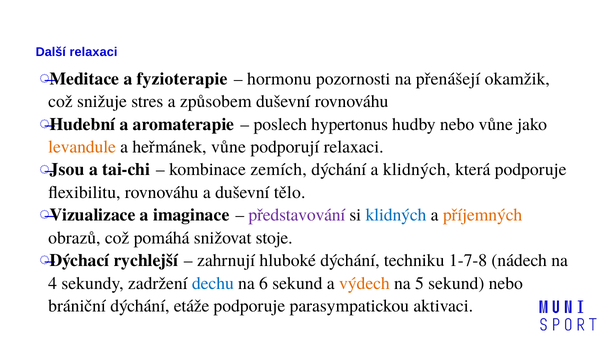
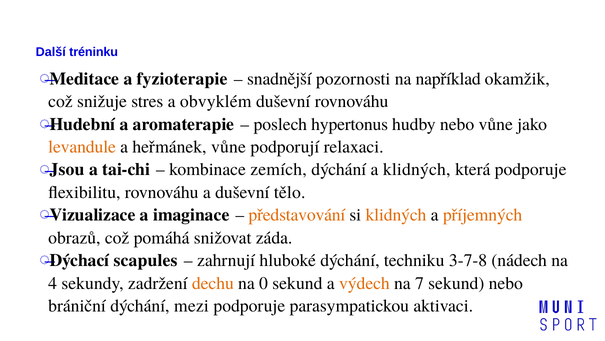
Další relaxaci: relaxaci -> tréninku (94, 52)
hormonu: hormonu -> snadnější (279, 79)
přenášejí: přenášejí -> například (448, 79)
způsobem: způsobem -> obvyklém (216, 101)
představování colour: purple -> orange (297, 215)
klidných colour: blue -> orange (396, 215)
stoje: stoje -> záda (274, 237)
rychlejší: rychlejší -> scapules (146, 260)
1-7-8: 1-7-8 -> 3-7-8 (468, 260)
dechu colour: blue -> orange (213, 283)
6: 6 -> 0 (264, 283)
5: 5 -> 7 (419, 283)
etáže: etáže -> mezi (191, 305)
